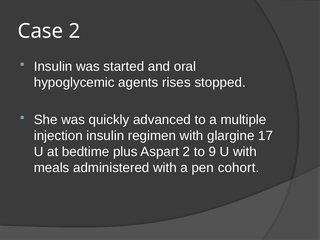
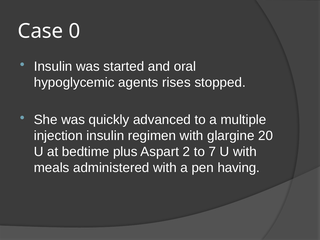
Case 2: 2 -> 0 (74, 31)
17: 17 -> 20 (266, 136)
9: 9 -> 7 (212, 152)
cohort: cohort -> having (239, 168)
